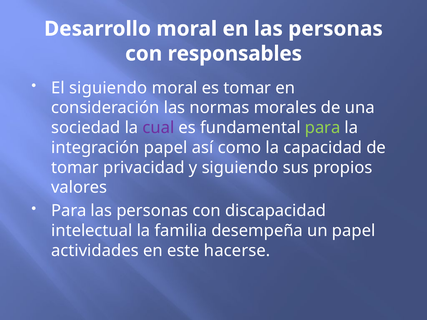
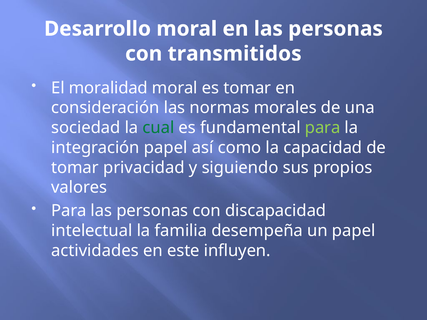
responsables: responsables -> transmitidos (235, 54)
El siguiendo: siguiendo -> moralidad (108, 88)
cual colour: purple -> green (158, 128)
hacerse: hacerse -> influyen (237, 251)
